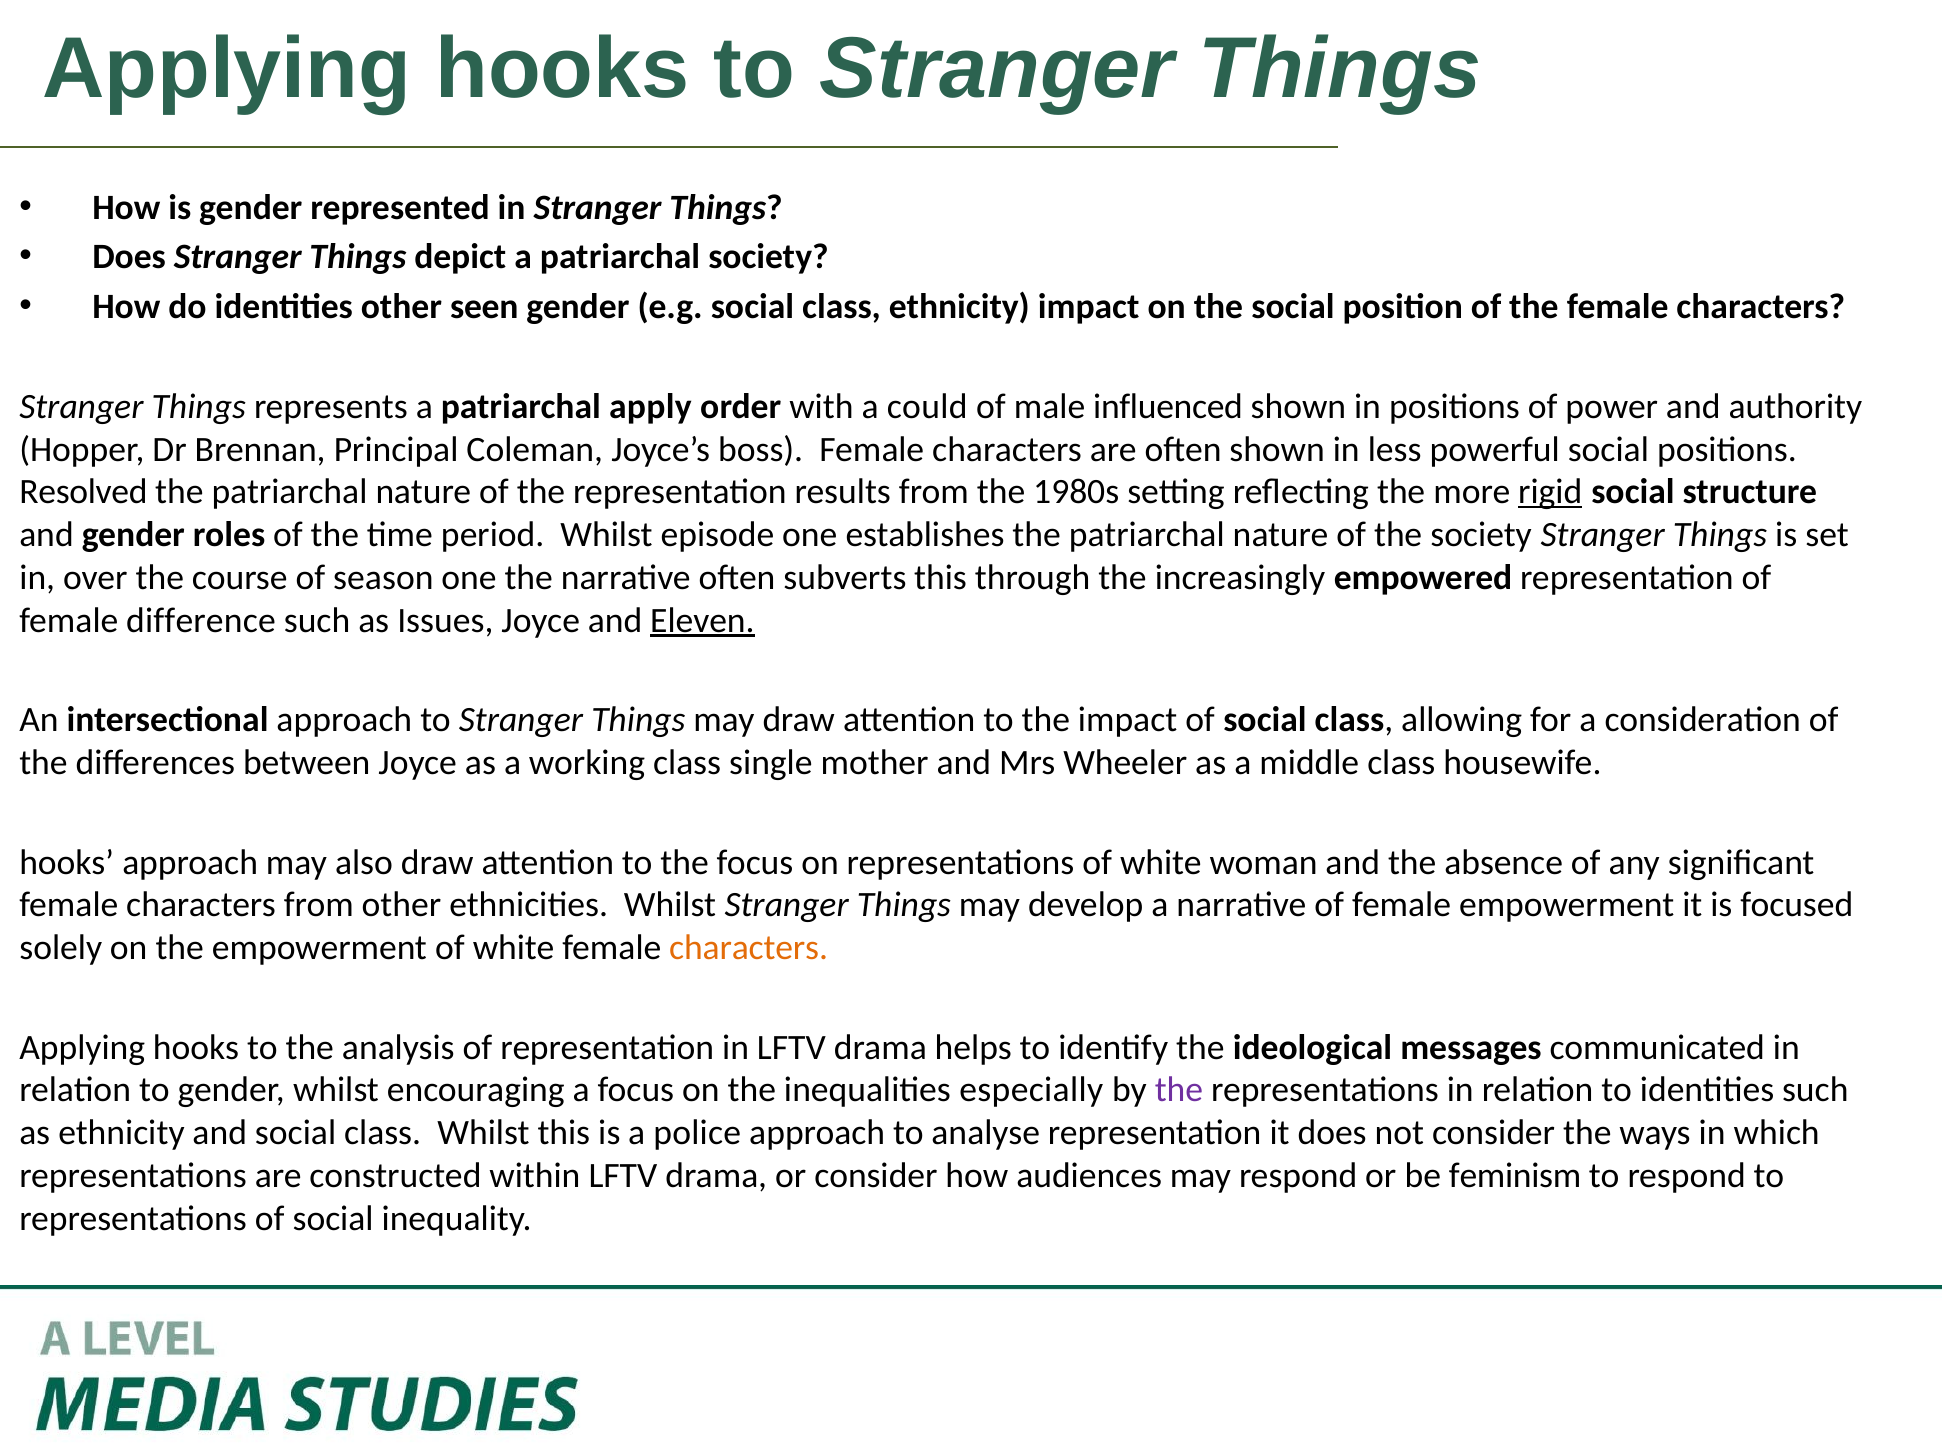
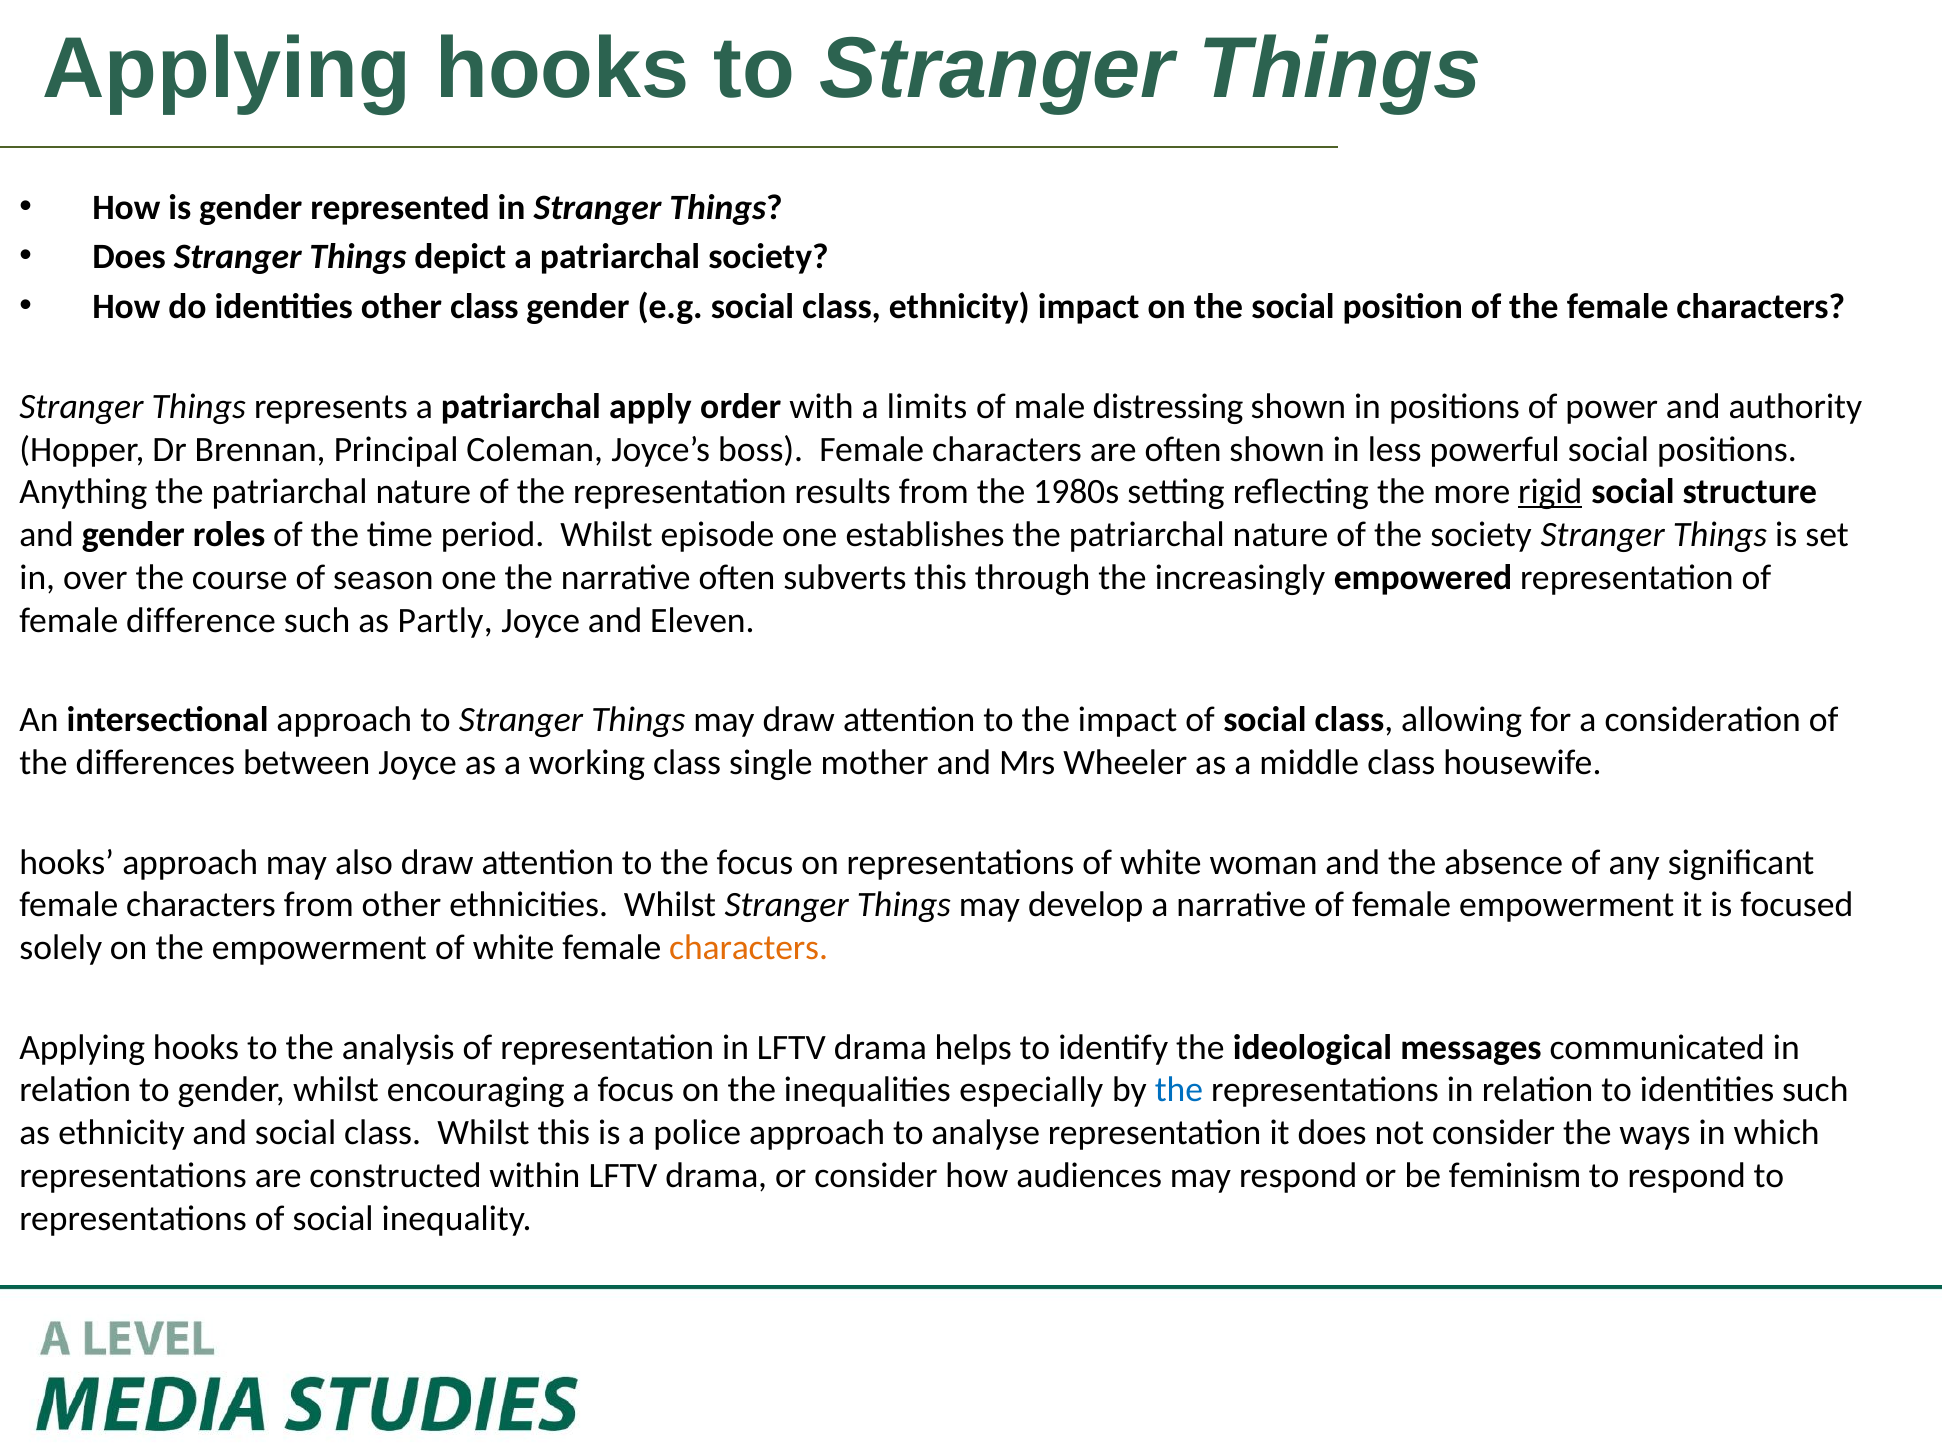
other seen: seen -> class (484, 307)
could: could -> limits (927, 407)
influenced: influenced -> distressing (1168, 407)
Resolved: Resolved -> Anything (83, 492)
Issues: Issues -> Partly (445, 620)
Eleven underline: present -> none (702, 620)
the colour: purple -> blue (1179, 1091)
